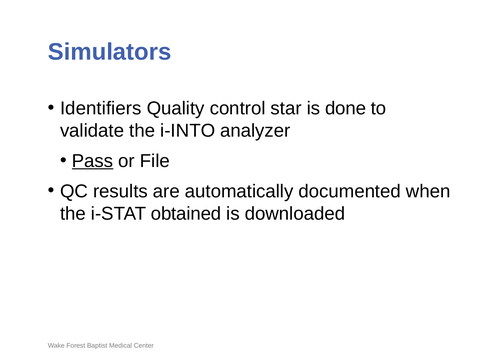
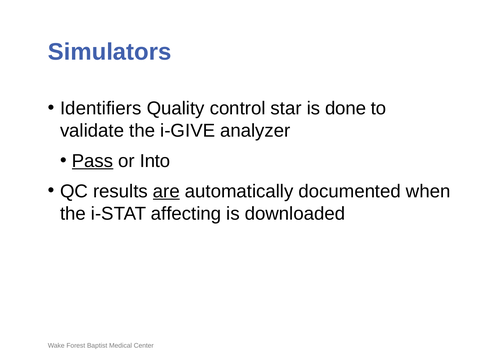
i-INTO: i-INTO -> i-GIVE (188, 131)
File: File -> Into (155, 161)
are underline: none -> present (166, 191)
obtained: obtained -> affecting (186, 214)
